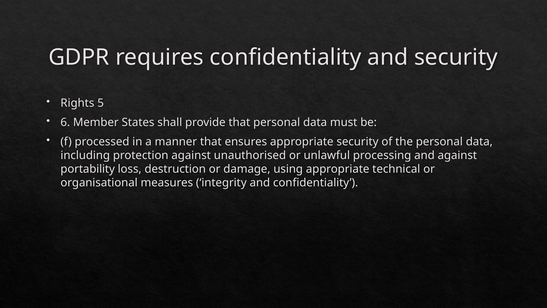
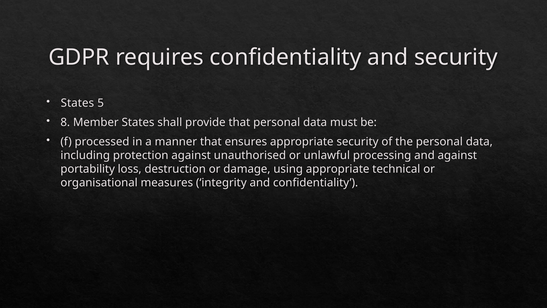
Rights: Rights -> States (77, 103)
6: 6 -> 8 (65, 122)
